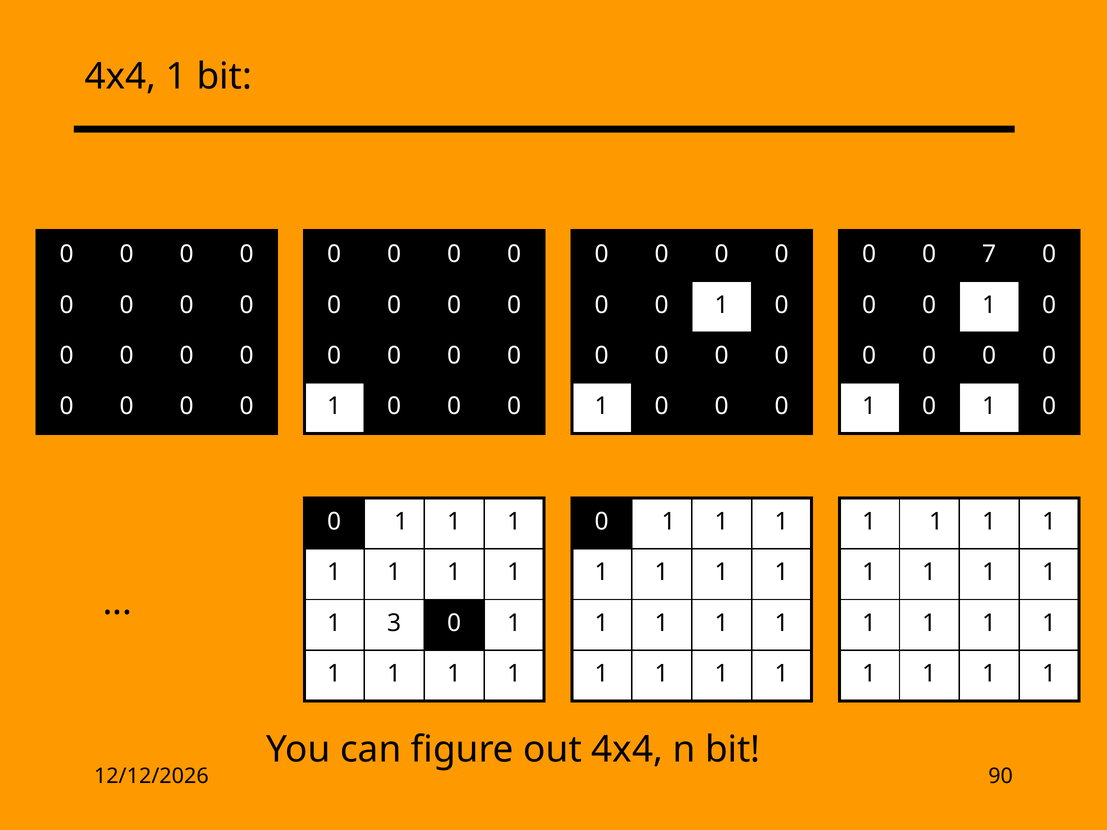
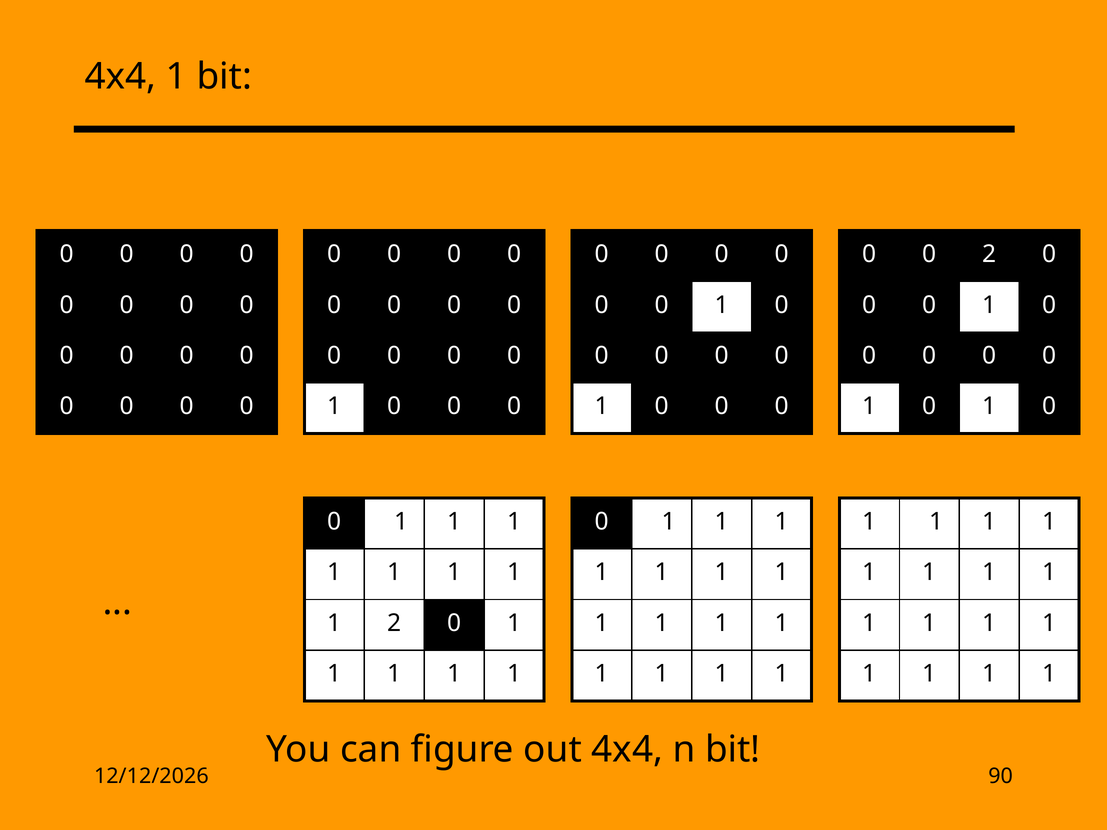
0 7: 7 -> 2 (989, 254)
1 3: 3 -> 2 (394, 623)
